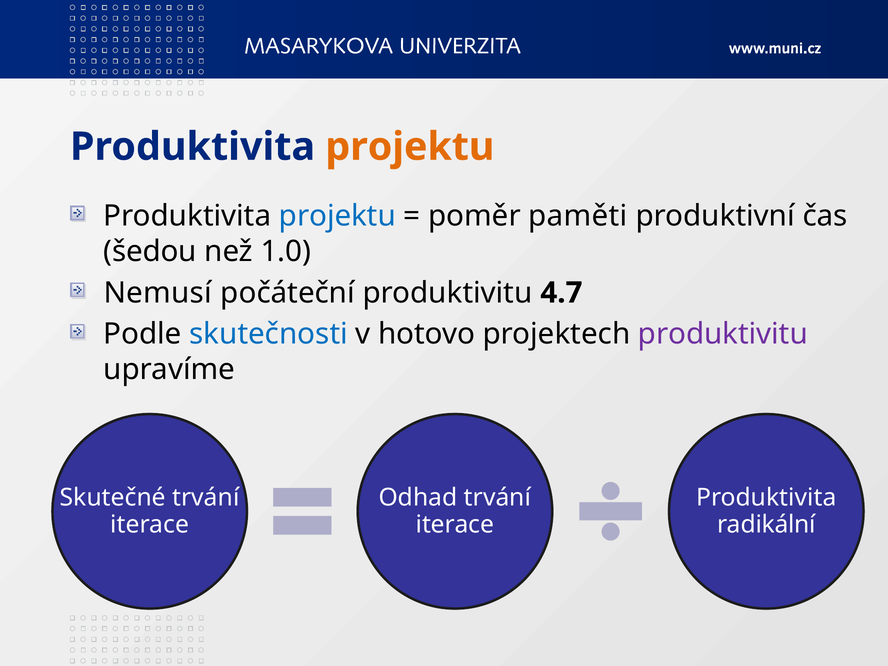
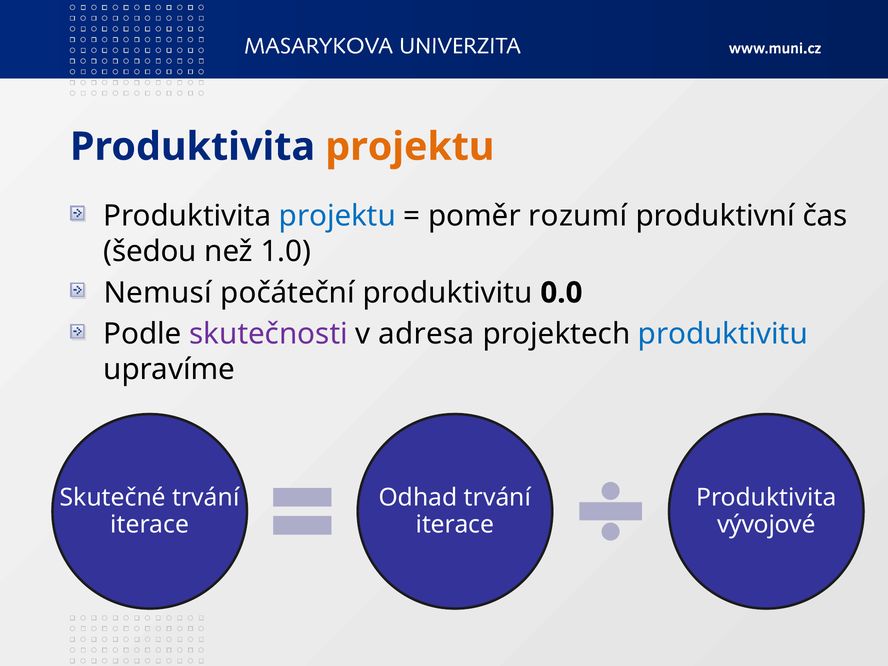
paměti: paměti -> rozumí (578, 216)
4.7: 4.7 -> 0.0 (561, 293)
skutečnosti colour: blue -> purple (269, 334)
hotovo: hotovo -> adresa (426, 334)
produktivitu colour: purple -> blue (723, 334)
radikální: radikální -> vývojové (766, 524)
